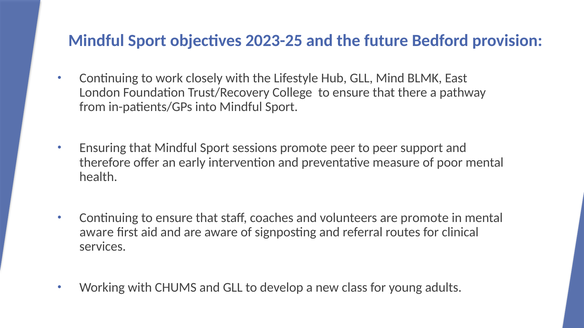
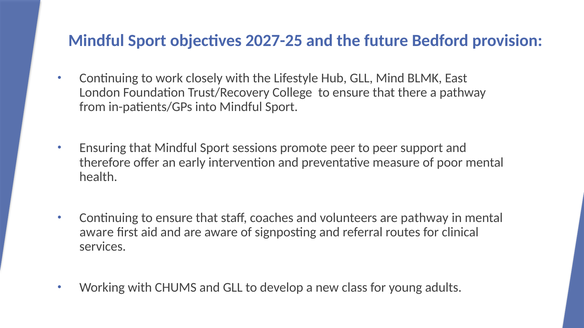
2023-25: 2023-25 -> 2027-25 (274, 40)
are promote: promote -> pathway (425, 218)
